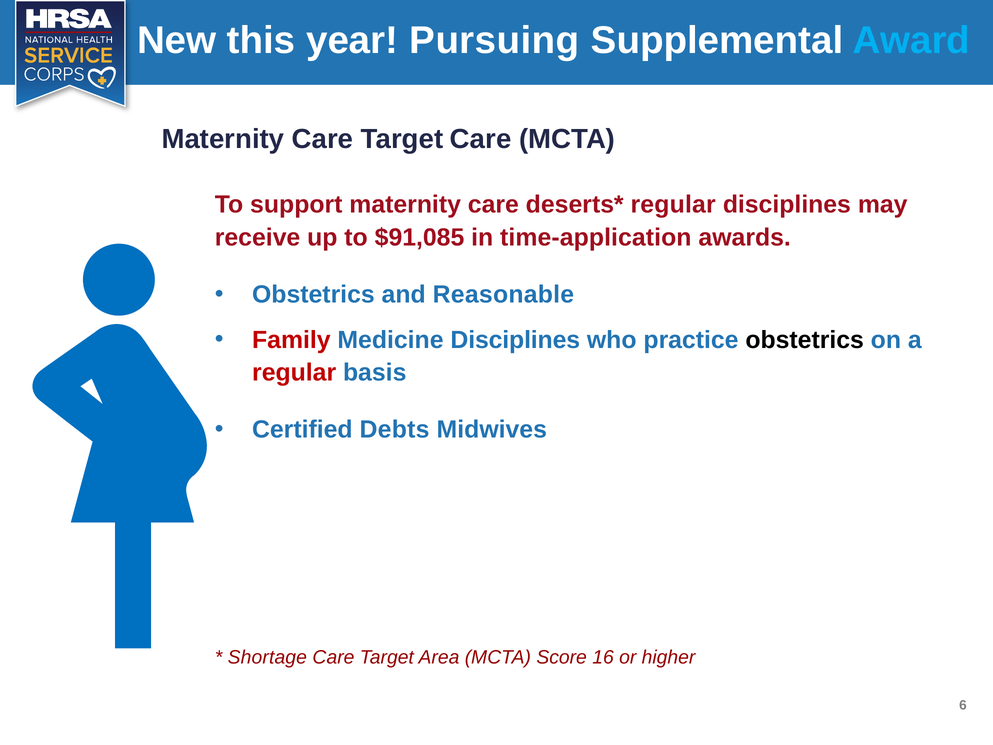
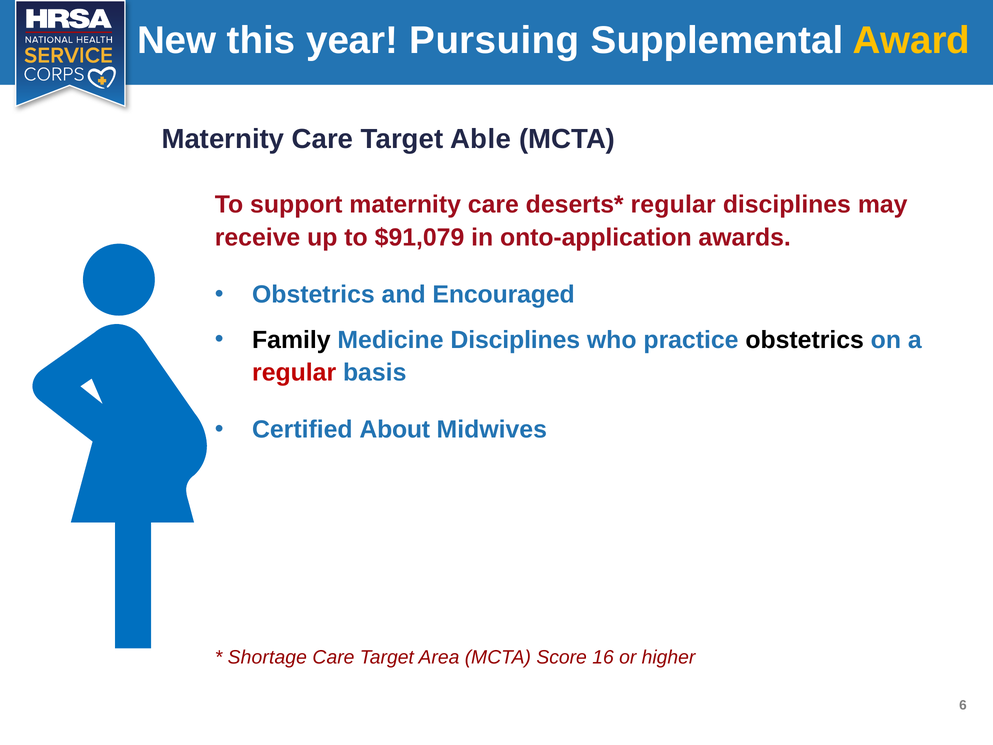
Award colour: light blue -> yellow (911, 41)
Target Care: Care -> Able (481, 139)
$91,085: $91,085 -> $91,079 (420, 237)
time-application: time-application -> onto-application (596, 237)
Reasonable: Reasonable -> Encouraged (504, 295)
Family colour: red -> black (291, 340)
Debts: Debts -> About (395, 430)
